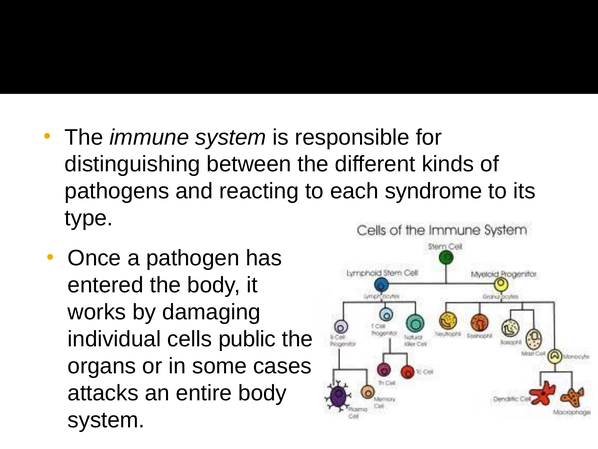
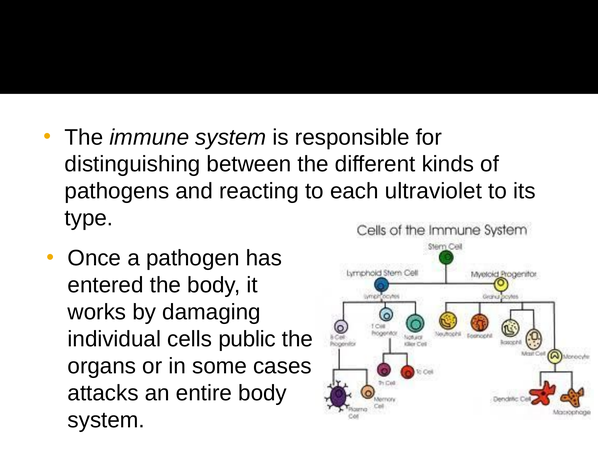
syndrome: syndrome -> ultraviolet (433, 191)
